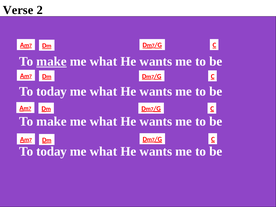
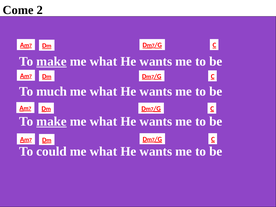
Verse: Verse -> Come (18, 10)
today: today -> much (52, 91)
make underline: none -> present (52, 121)
today: today -> could (52, 151)
